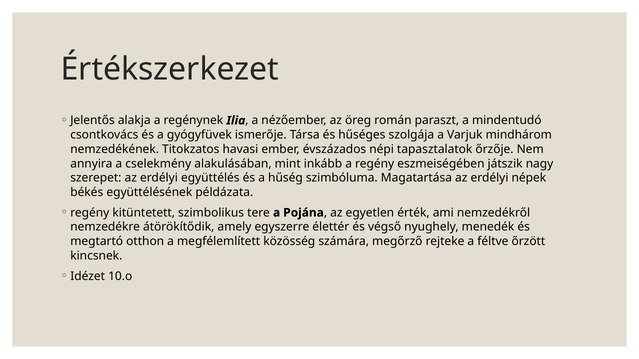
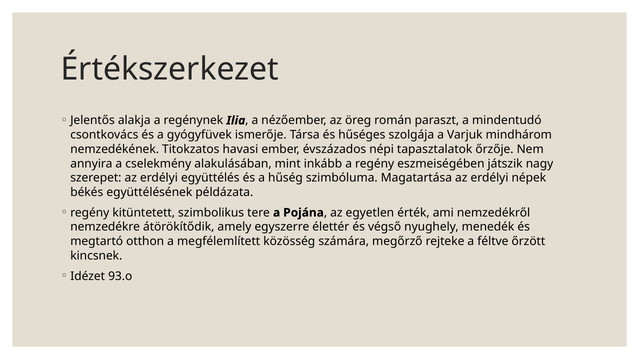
10.o: 10.o -> 93.o (120, 276)
